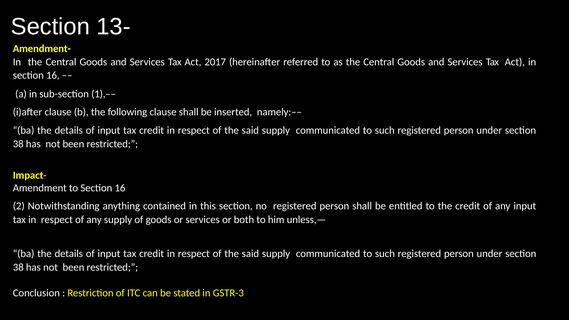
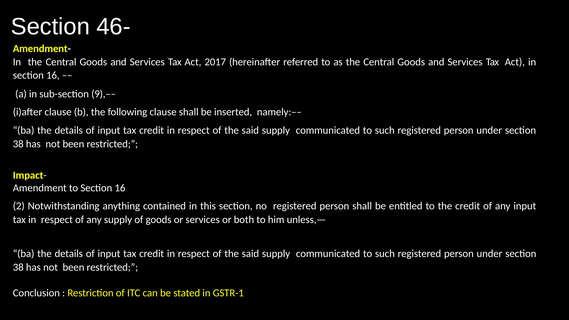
13-: 13- -> 46- (114, 27)
1),––: 1),–– -> 9),–– (104, 94)
GSTR-3: GSTR-3 -> GSTR-1 (228, 293)
